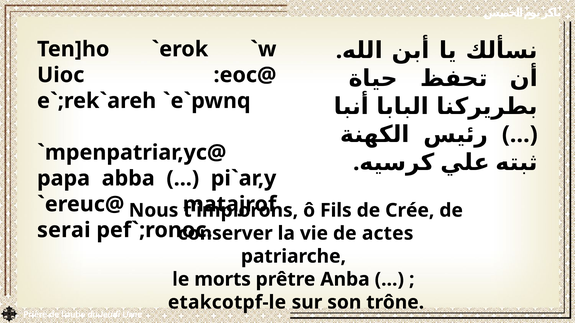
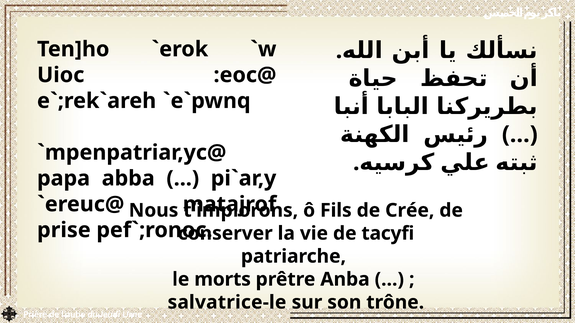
serai: serai -> prise (64, 230)
actes: actes -> tacyfi (388, 234)
etakcotpf-le: etakcotpf-le -> salvatrice-le (227, 303)
